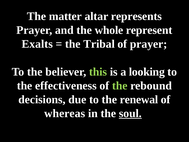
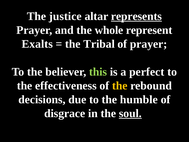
matter: matter -> justice (65, 16)
represents underline: none -> present (136, 16)
looking: looking -> perfect (147, 72)
the colour: light green -> yellow (120, 86)
renewal: renewal -> humble (139, 99)
whereas: whereas -> disgrace (65, 113)
